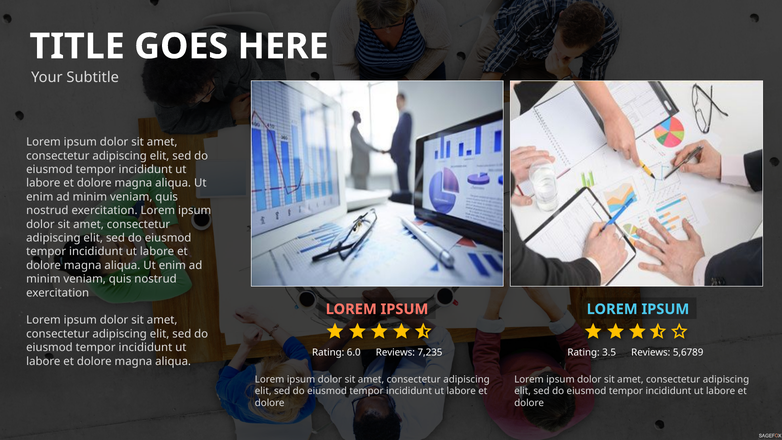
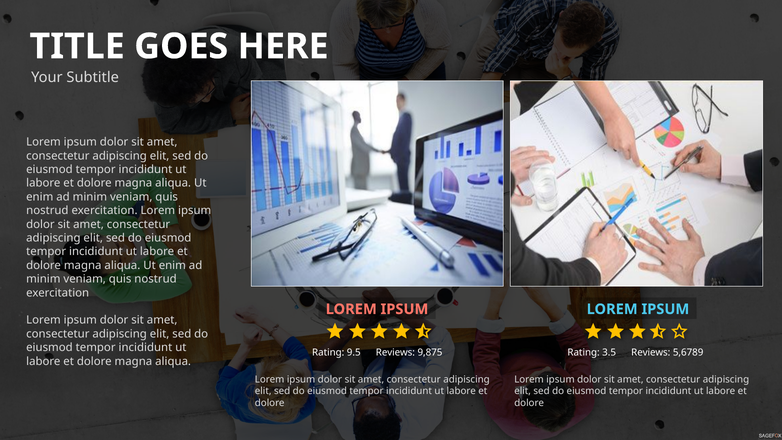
6.0: 6.0 -> 9.5 (354, 352)
7,235: 7,235 -> 9,875 (430, 352)
